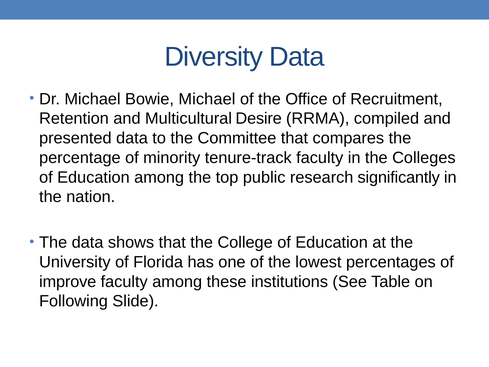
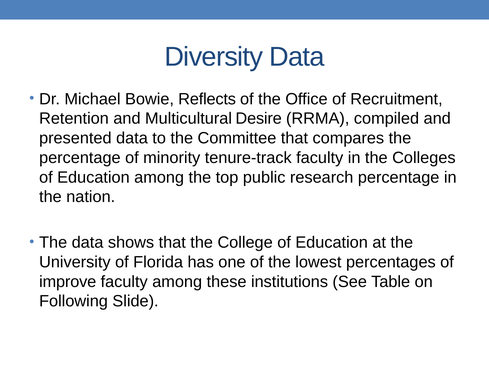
Bowie Michael: Michael -> Reflects (207, 99)
research significantly: significantly -> percentage (399, 177)
